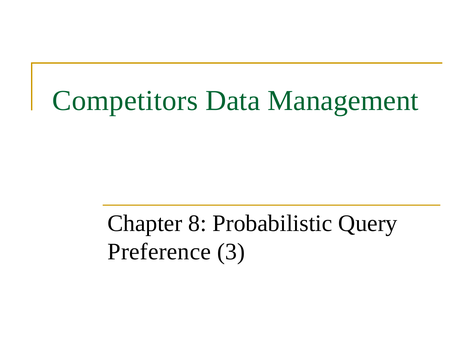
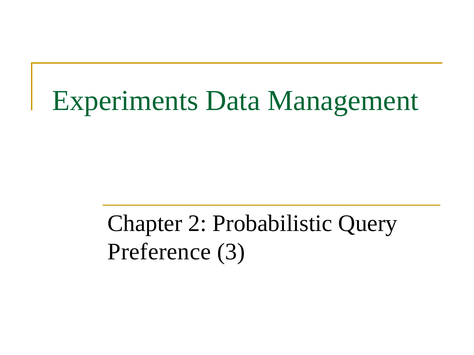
Competitors: Competitors -> Experiments (125, 101)
8: 8 -> 2 (197, 224)
